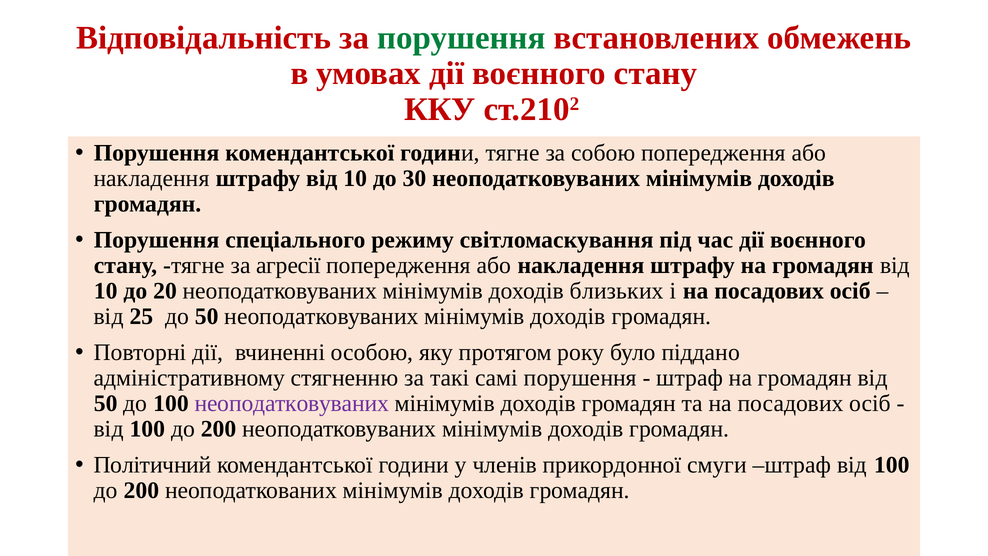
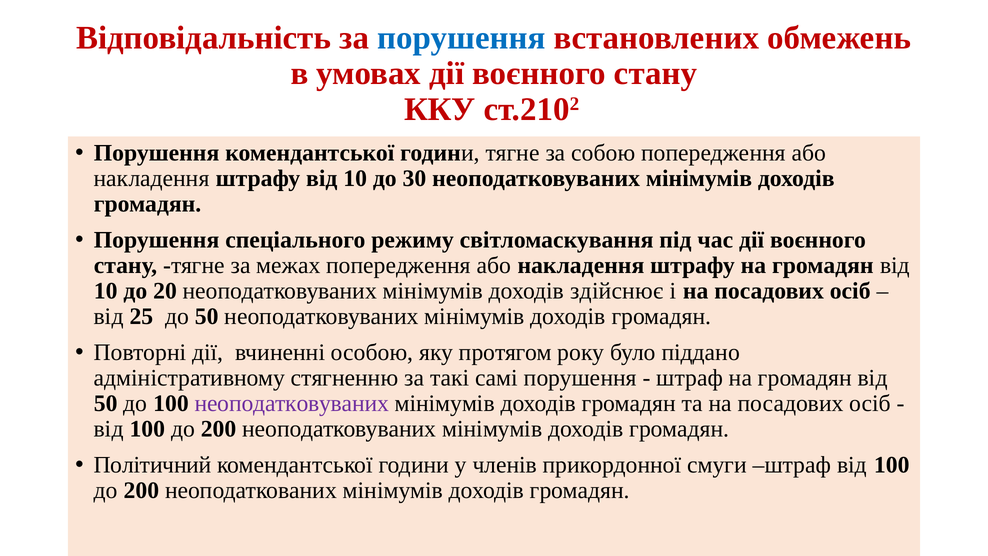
порушення colour: green -> blue (461, 38)
агресії: агресії -> межах (288, 265)
близьких: близьких -> здійснює (617, 291)
